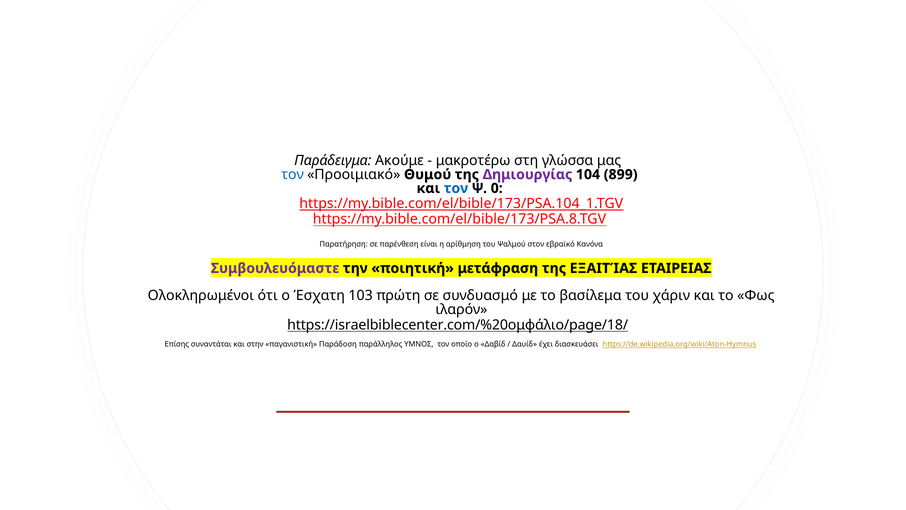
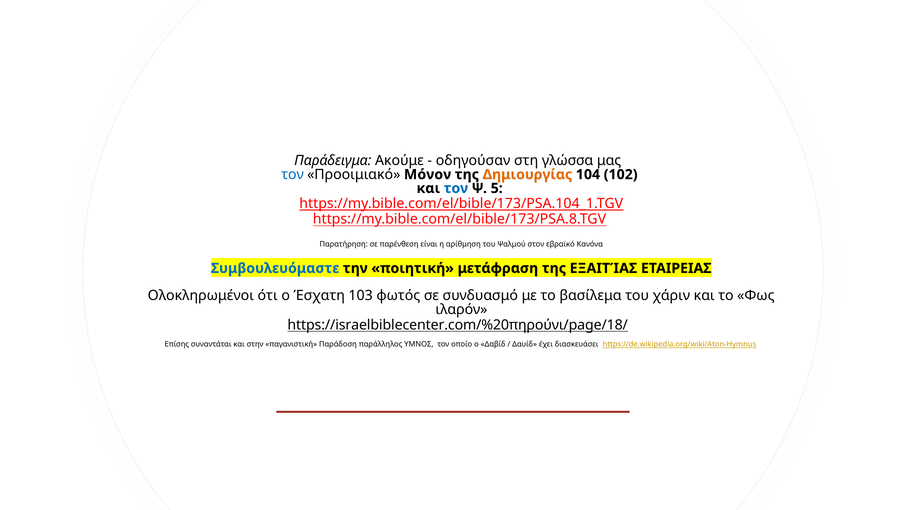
μακροτέρω: μακροτέρω -> οδηγούσαν (473, 161)
Θυμού: Θυμού -> Μόνον (428, 174)
Δημιουργίας colour: purple -> orange (527, 174)
899: 899 -> 102 (621, 174)
0: 0 -> 5 (497, 188)
Συμβουλευόμαστε colour: purple -> blue (275, 268)
πρώτη: πρώτη -> φωτός (398, 296)
https://israelbiblecenter.com/%20ομφάλιο/page/18/: https://israelbiblecenter.com/%20ομφάλιο/page/18/ -> https://israelbiblecenter.com/%20πηρούνι/page/18/ (458, 325)
